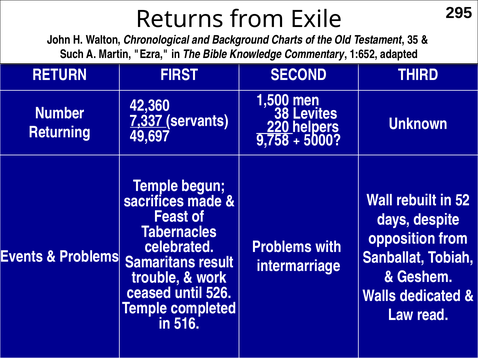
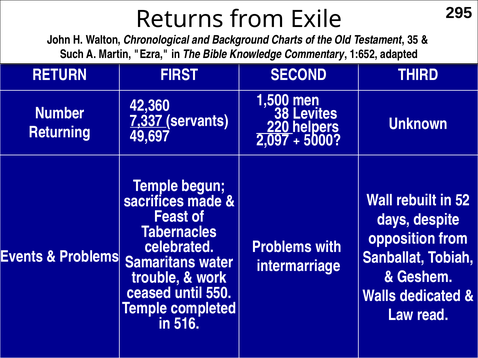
9,758: 9,758 -> 2,097 (273, 141)
result: result -> water (216, 263)
526: 526 -> 550 (219, 293)
